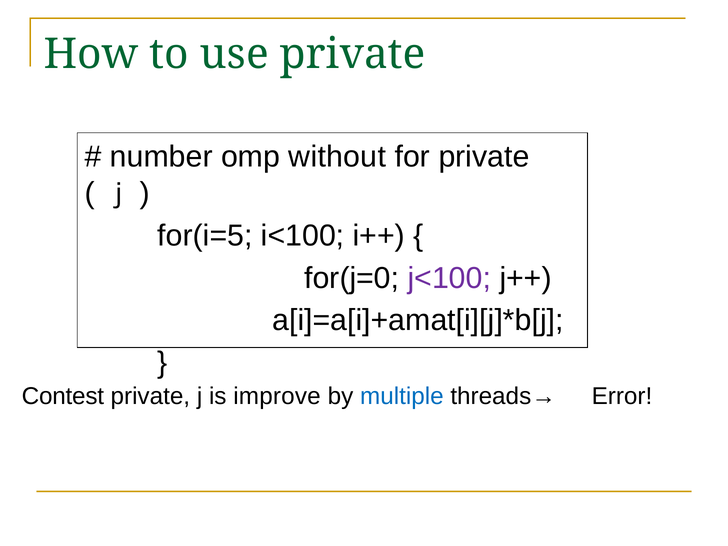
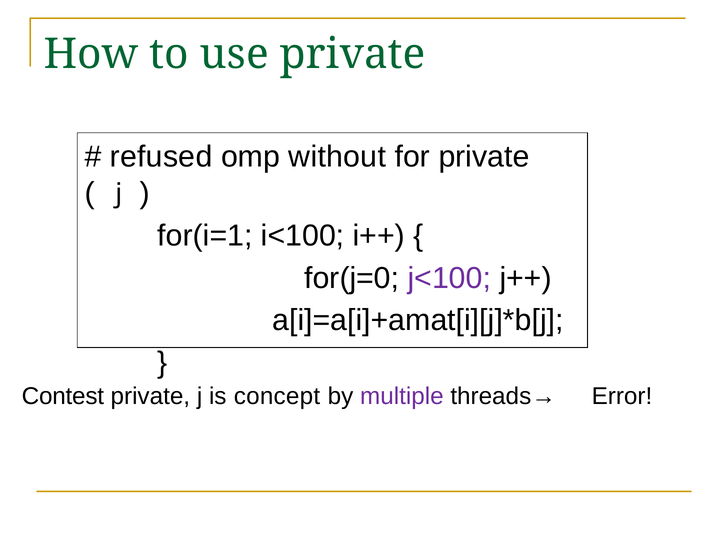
number: number -> refused (161, 157)
for(i=5: for(i=5 -> for(i=1 (205, 236)
improve: improve -> concept (277, 396)
multiple colour: blue -> purple (402, 396)
